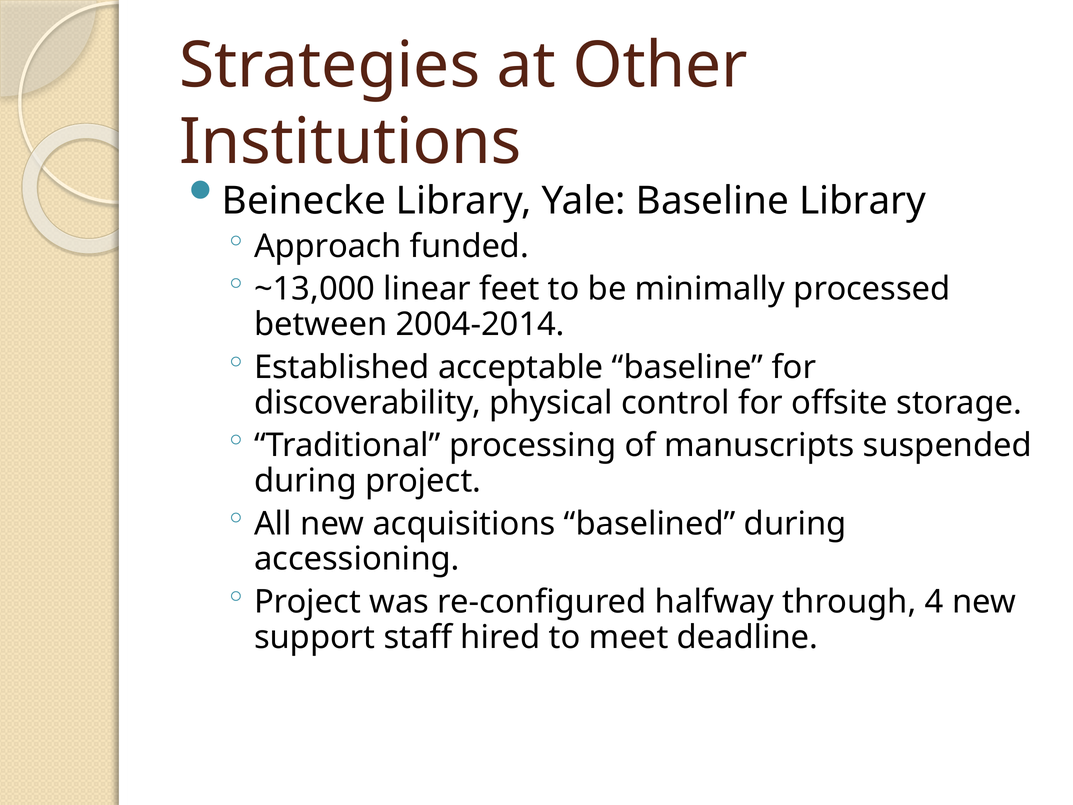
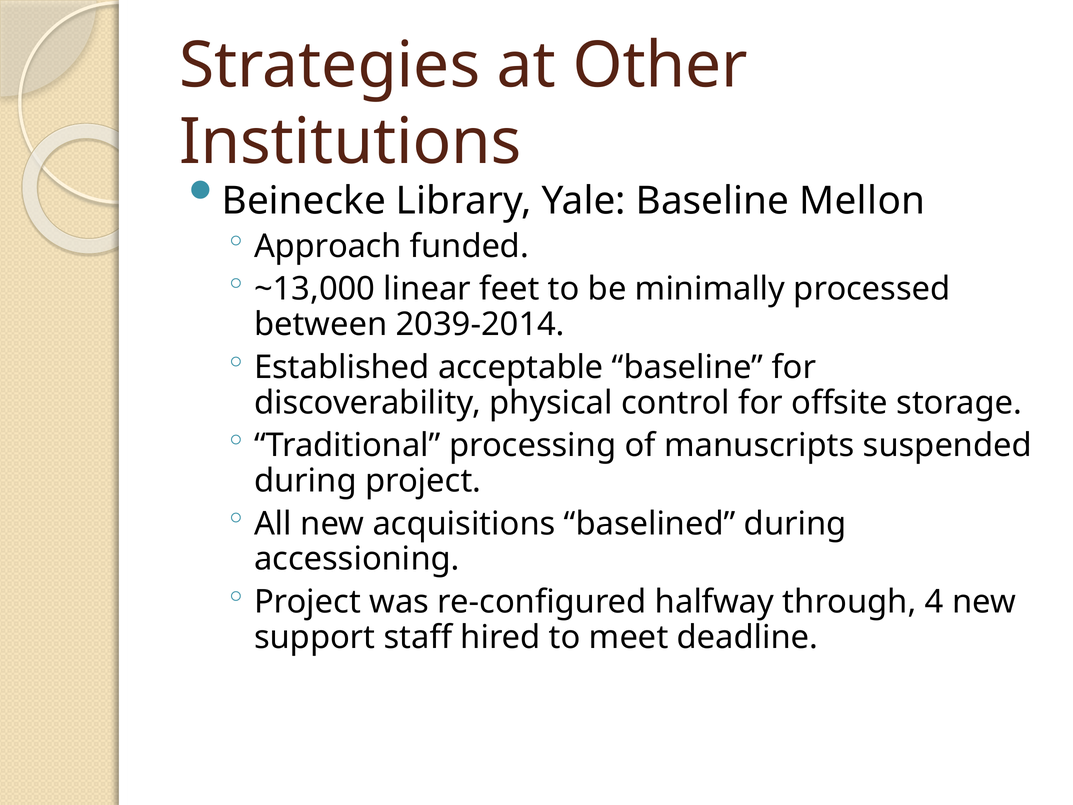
Baseline Library: Library -> Mellon (862, 201)
2004-2014: 2004-2014 -> 2039-2014 (480, 324)
